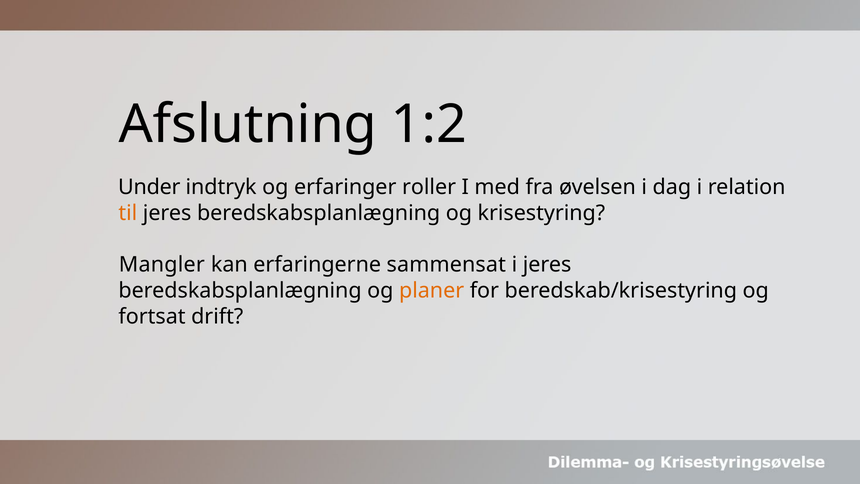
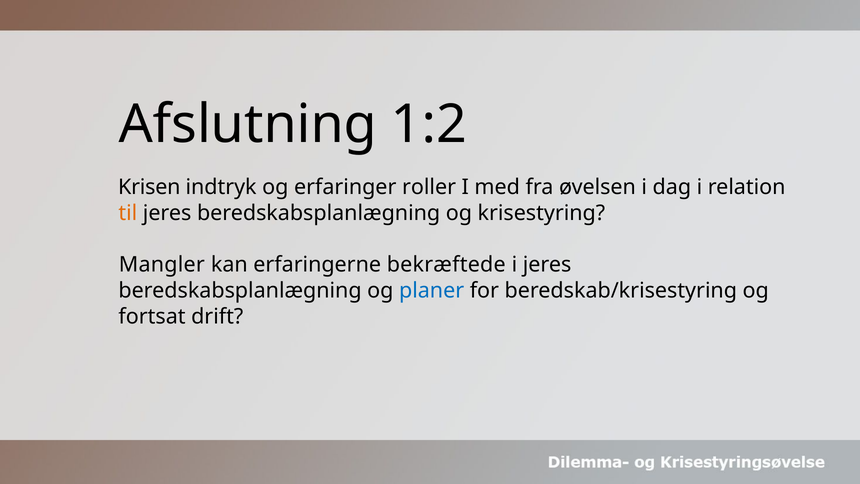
Under: Under -> Krisen (149, 187)
sammensat: sammensat -> bekræftede (446, 265)
planer colour: orange -> blue (432, 290)
